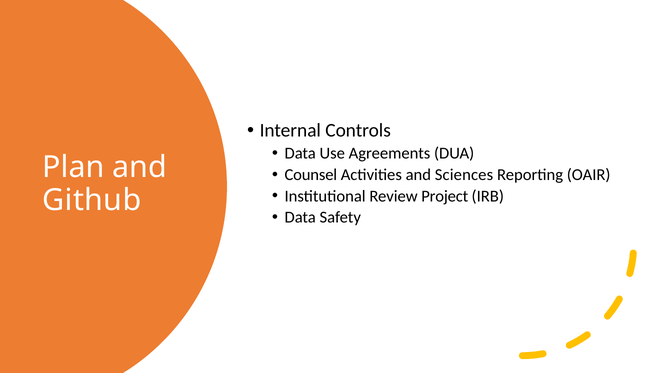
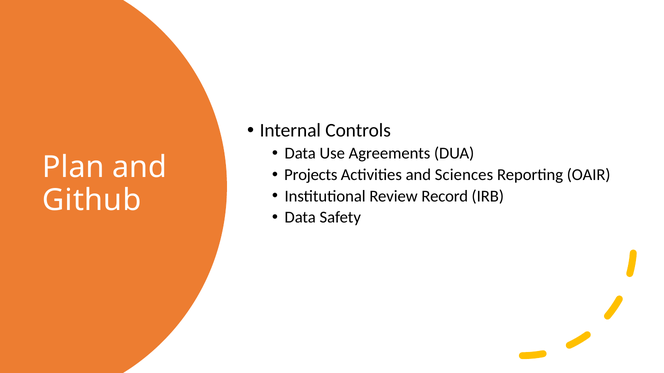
Counsel: Counsel -> Projects (311, 175)
Project: Project -> Record (445, 196)
